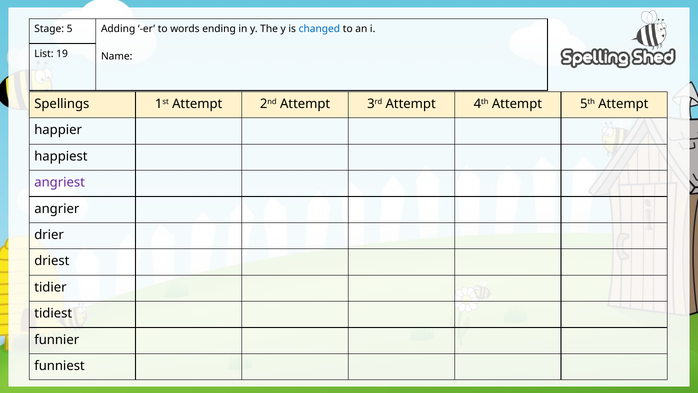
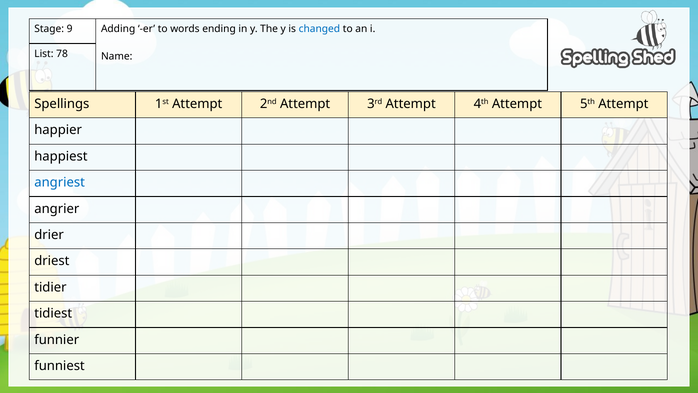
5: 5 -> 9 (70, 29)
19: 19 -> 78 (62, 54)
angriest colour: purple -> blue (60, 182)
